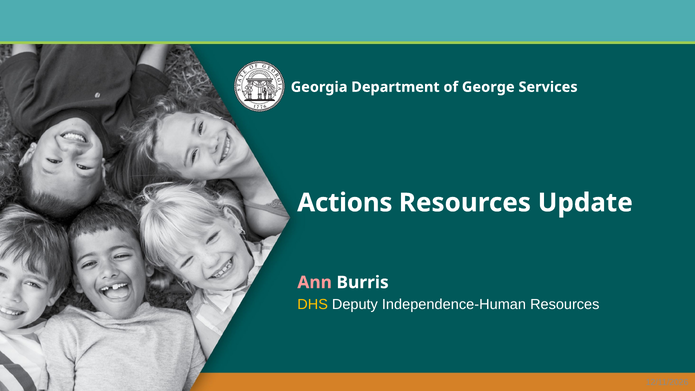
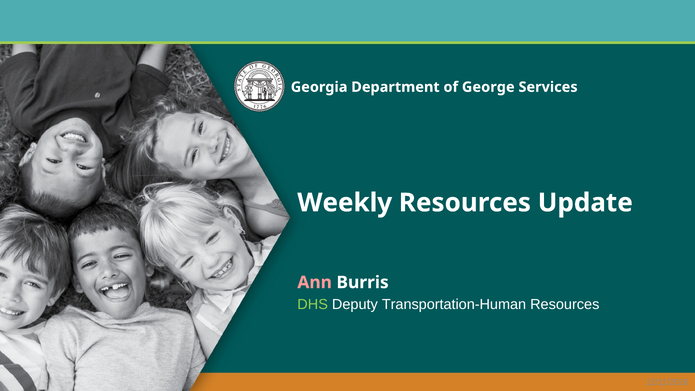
Actions: Actions -> Weekly (345, 203)
DHS colour: yellow -> light green (313, 304)
Independence-Human: Independence-Human -> Transportation-Human (454, 304)
